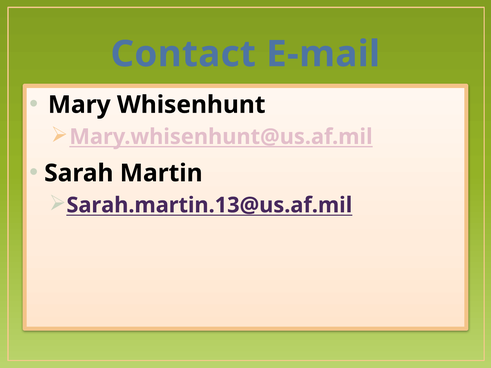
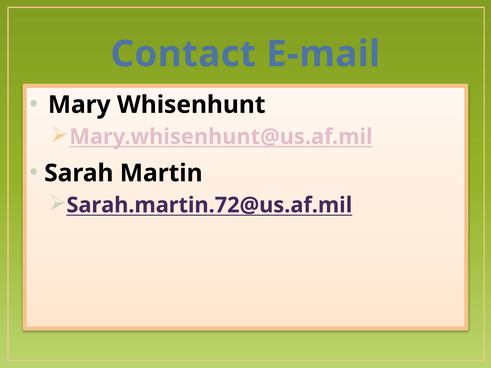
Sarah.martin.13@us.af.mil: Sarah.martin.13@us.af.mil -> Sarah.martin.72@us.af.mil (209, 205)
